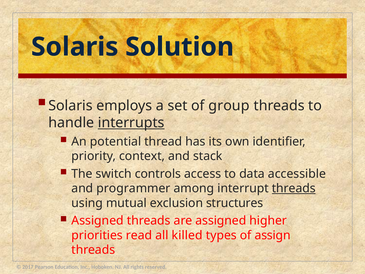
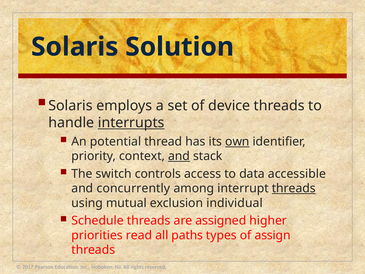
group: group -> device (229, 106)
own underline: none -> present (237, 141)
and underline: none -> present (179, 156)
programmer: programmer -> concurrently (133, 188)
structures: structures -> individual (234, 203)
Assigned: Assigned -> Schedule (98, 221)
killed: killed -> paths (187, 235)
